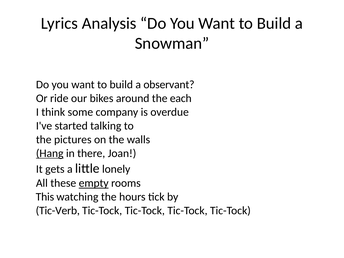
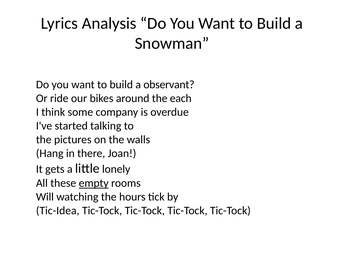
Hang underline: present -> none (50, 153)
This: This -> Will (45, 197)
Tic-Verb: Tic-Verb -> Tic-Idea (58, 211)
